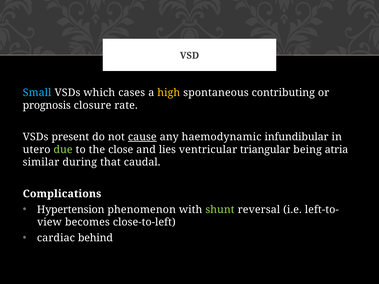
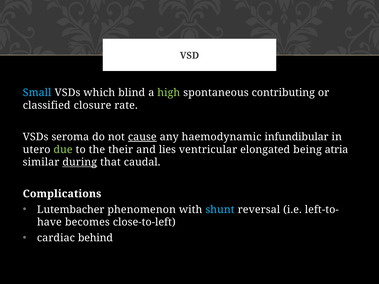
cases: cases -> blind (132, 93)
high colour: yellow -> light green (169, 93)
prognosis: prognosis -> classified (47, 105)
present: present -> seroma (70, 137)
close: close -> their (121, 150)
triangular: triangular -> elongated (265, 150)
during underline: none -> present (80, 162)
Hypertension: Hypertension -> Lutembacher (71, 210)
shunt colour: light green -> light blue (220, 210)
view: view -> have (49, 222)
